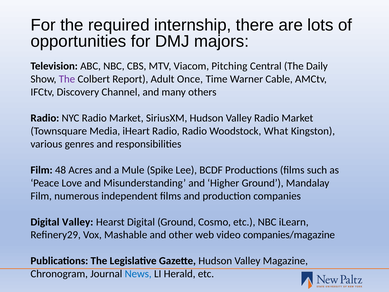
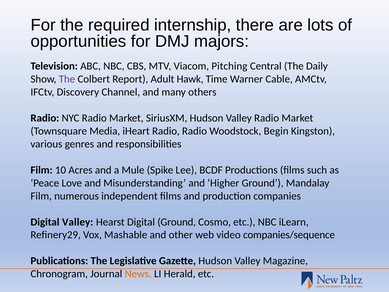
Once: Once -> Hawk (190, 79)
What: What -> Begin (276, 131)
48: 48 -> 10 (61, 170)
companies/magazine: companies/magazine -> companies/sequence (289, 235)
News colour: blue -> orange (138, 274)
